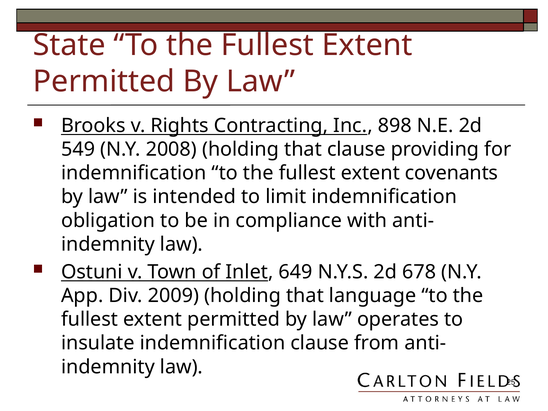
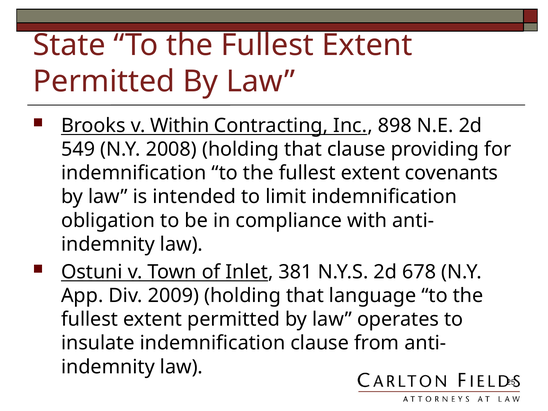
Rights: Rights -> Within (180, 126)
649: 649 -> 381 (296, 272)
